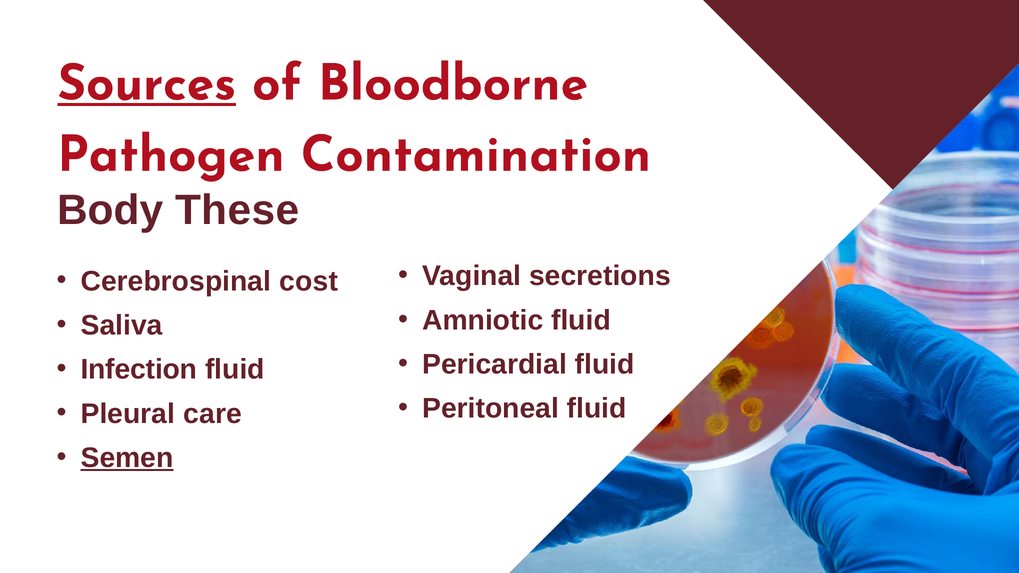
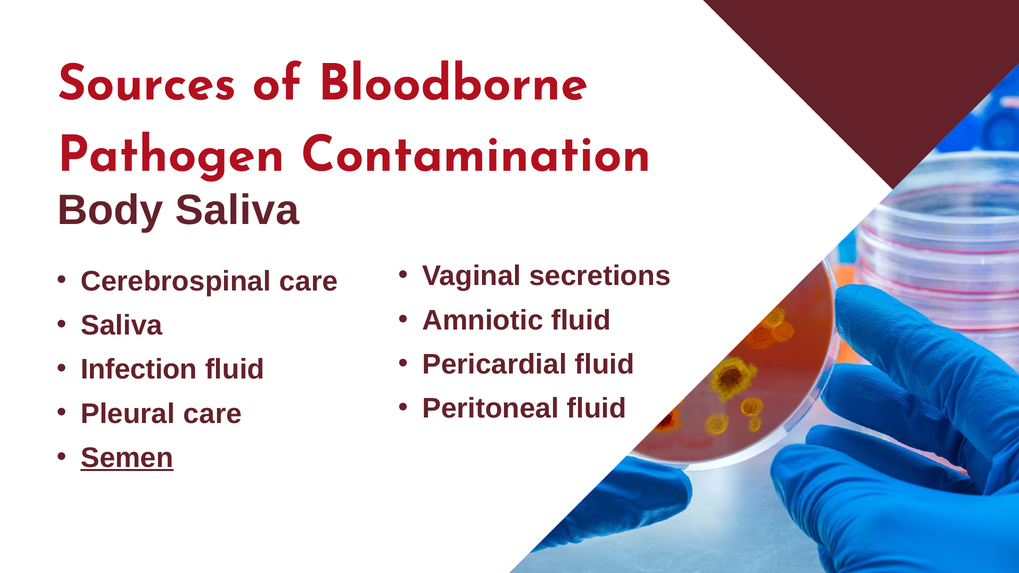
Sources underline: present -> none (147, 83)
Body These: These -> Saliva (237, 210)
Cerebrospinal cost: cost -> care (309, 281)
